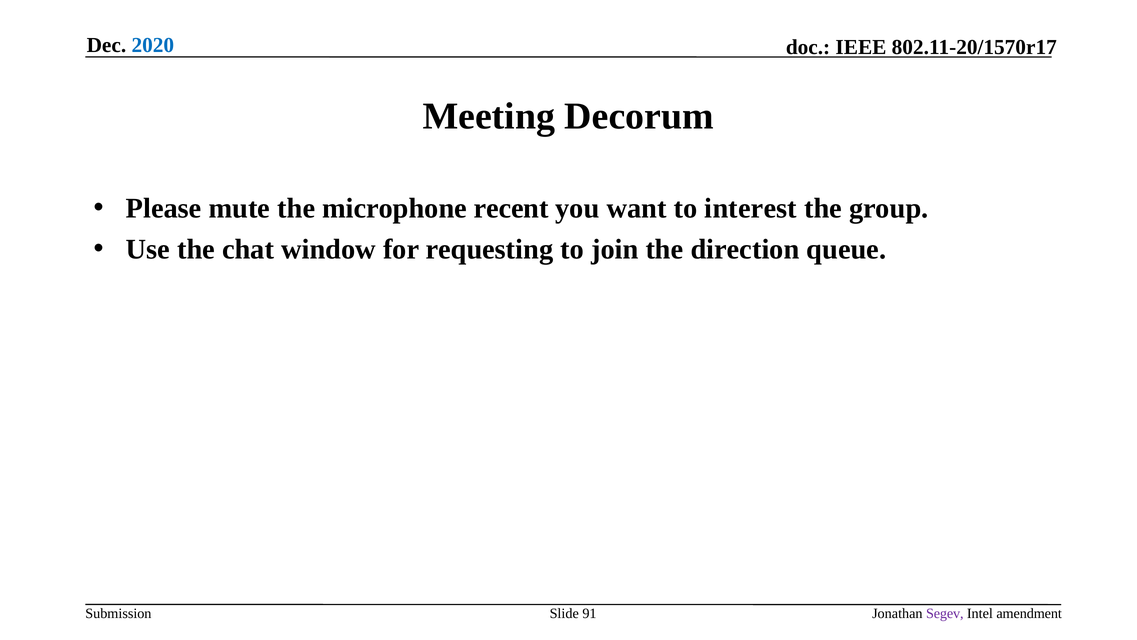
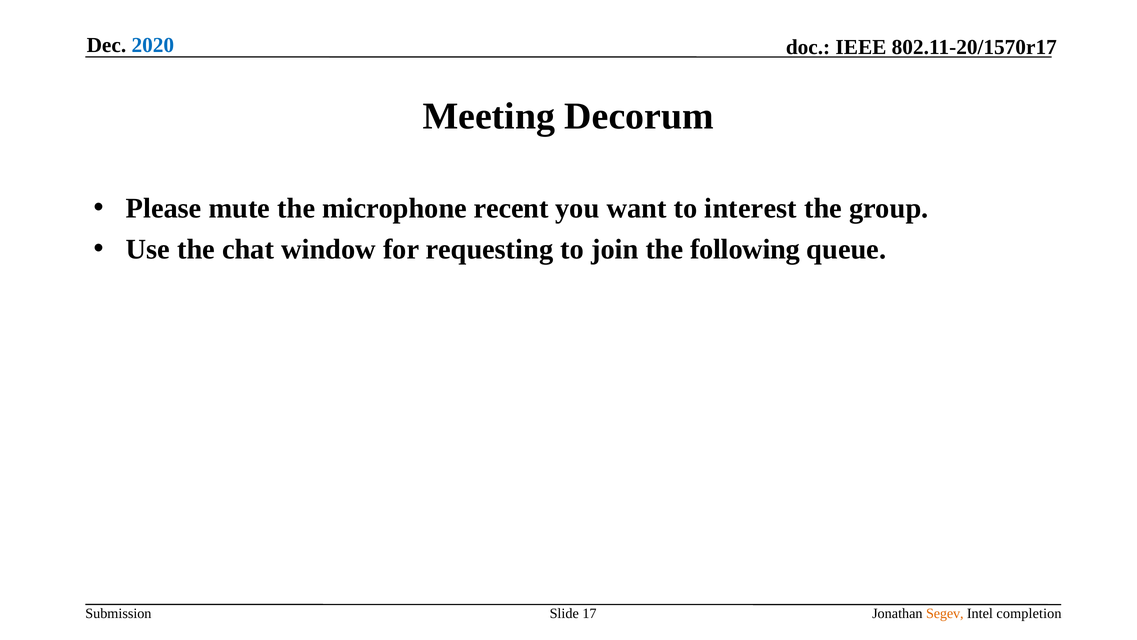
direction: direction -> following (745, 249)
91: 91 -> 17 (589, 613)
Segev colour: purple -> orange (945, 613)
amendment: amendment -> completion (1029, 613)
